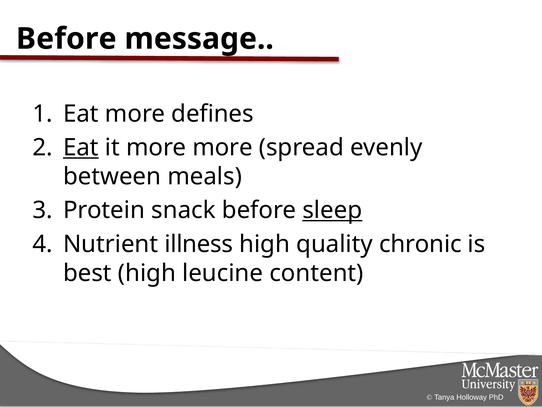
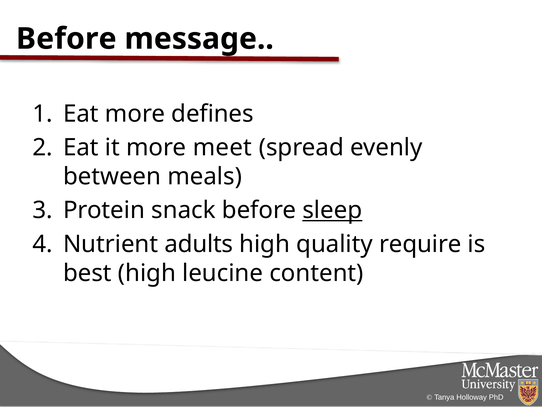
Eat underline: present -> none (81, 147)
more more: more -> meet (222, 147)
illness: illness -> adults (199, 244)
chronic: chronic -> require (420, 244)
